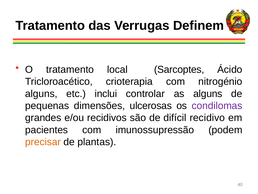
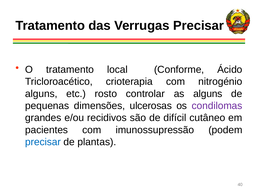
Verrugas Definem: Definem -> Precisar (198, 26)
Sarcoptes: Sarcoptes -> Conforme (179, 69)
inclui: inclui -> rosto (106, 93)
recidivo: recidivo -> cutâneo (207, 118)
precisar colour: orange -> blue (43, 142)
